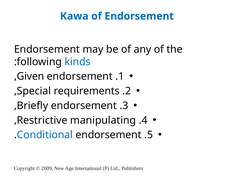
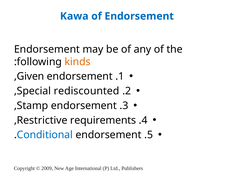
kinds colour: blue -> orange (78, 62)
requirements: requirements -> rediscounted (87, 91)
Briefly: Briefly -> Stamp (33, 105)
manipulating: manipulating -> requirements (103, 120)
